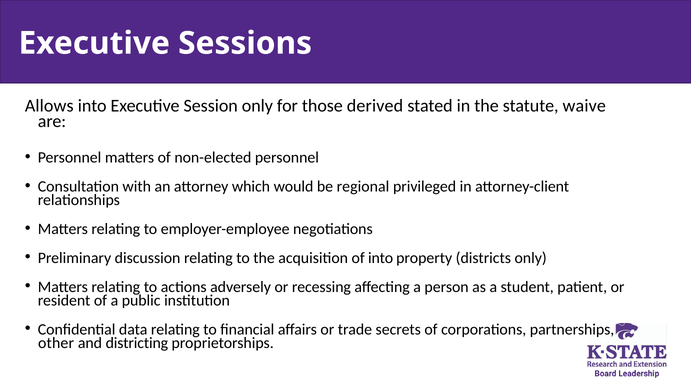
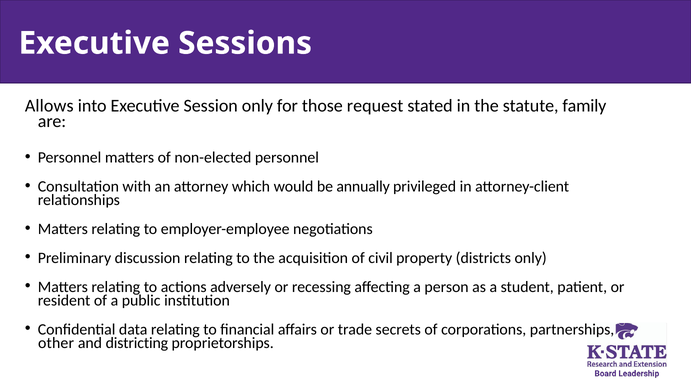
derived: derived -> request (375, 106)
waive: waive -> family (584, 106)
regional: regional -> annually (363, 186)
of into: into -> civil (381, 258)
